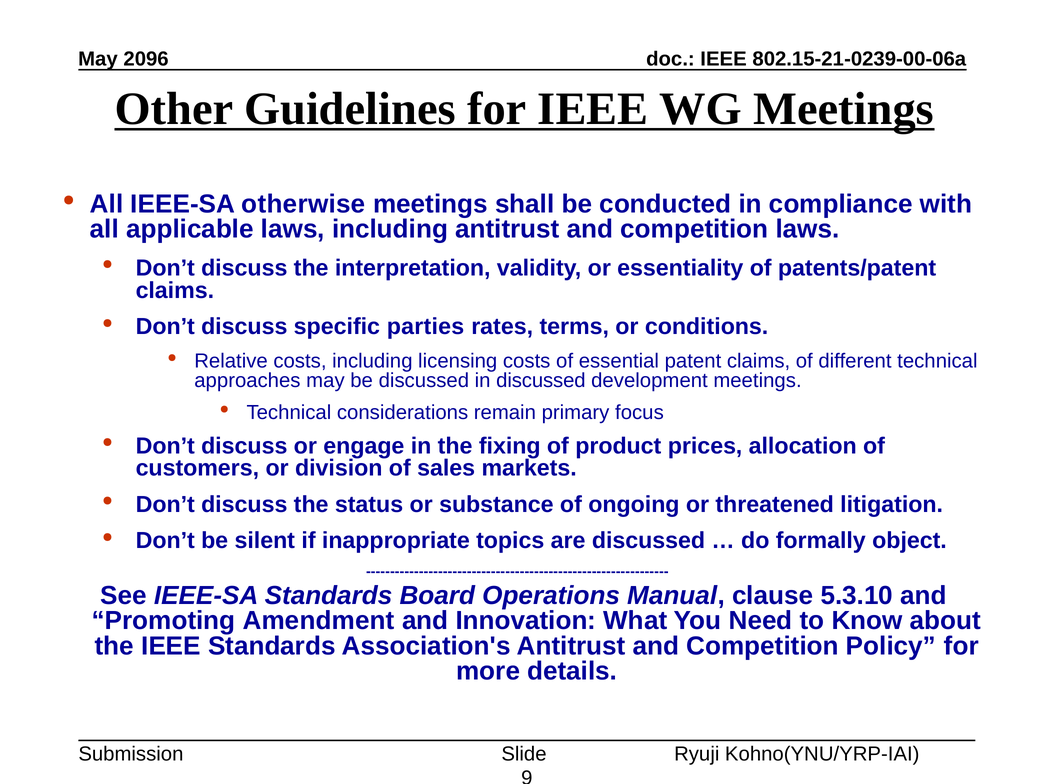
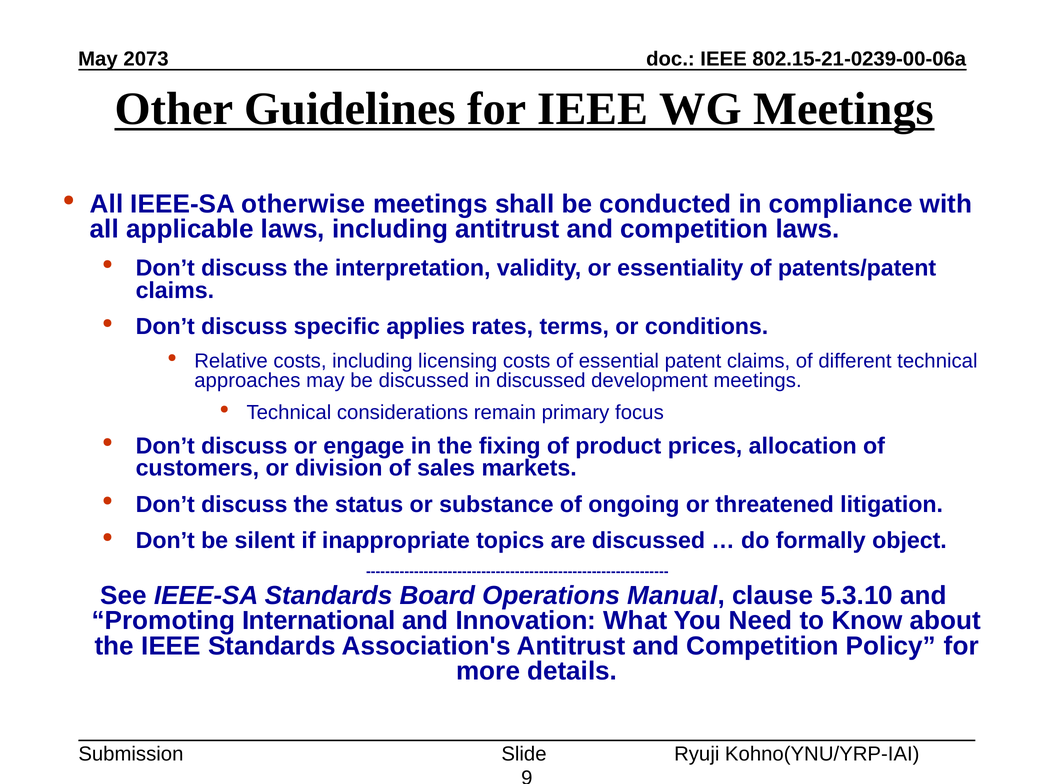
2096: 2096 -> 2073 (146, 59)
parties: parties -> applies (426, 327)
Amendment: Amendment -> International (319, 621)
